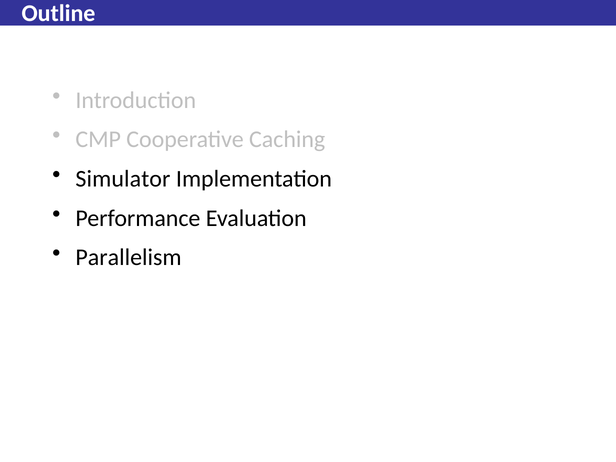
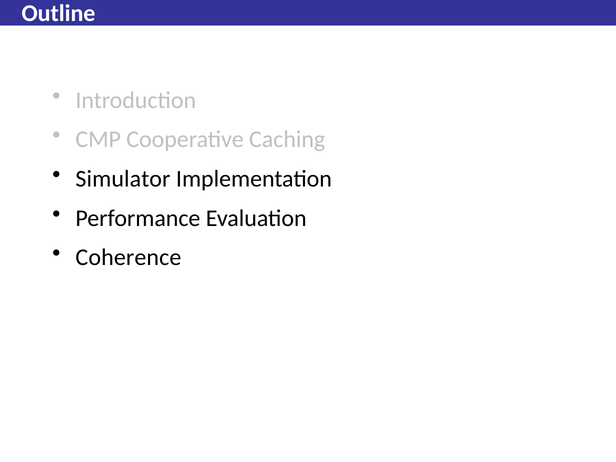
Parallelism: Parallelism -> Coherence (128, 257)
